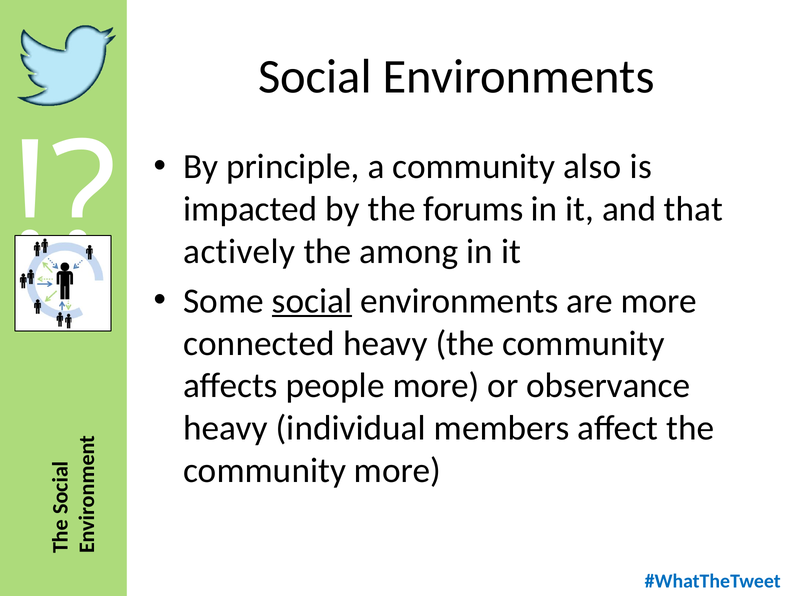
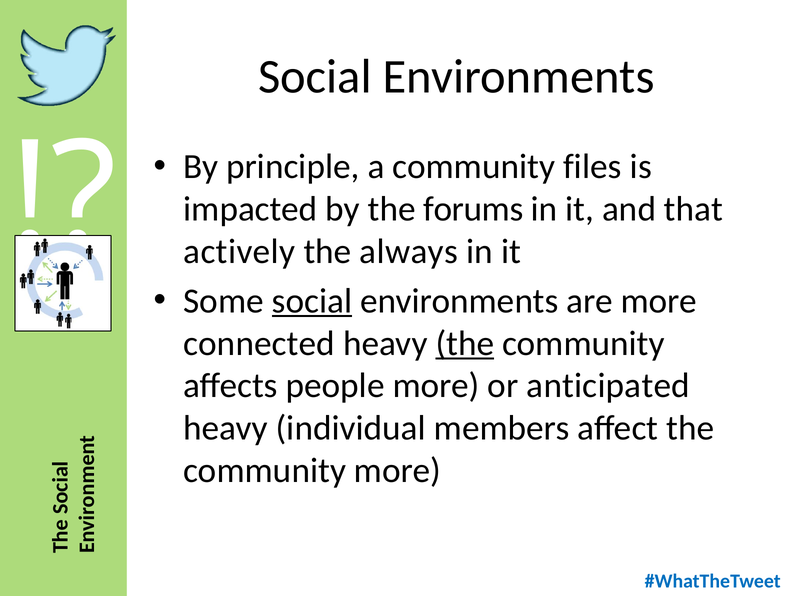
also: also -> files (592, 167)
among: among -> always (409, 251)
the underline: none -> present (465, 343)
observance: observance -> anticipated (608, 385)
